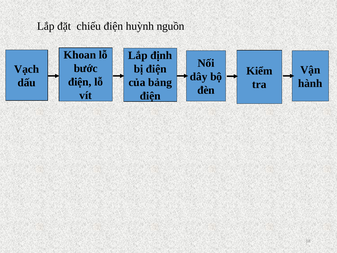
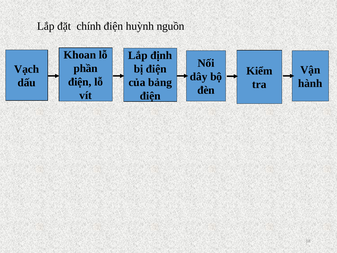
chiếu: chiếu -> chính (89, 26)
bước: bước -> phần (86, 68)
